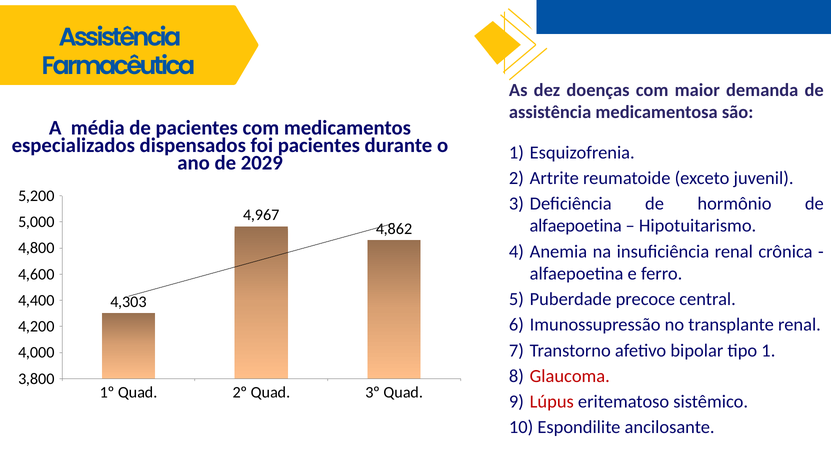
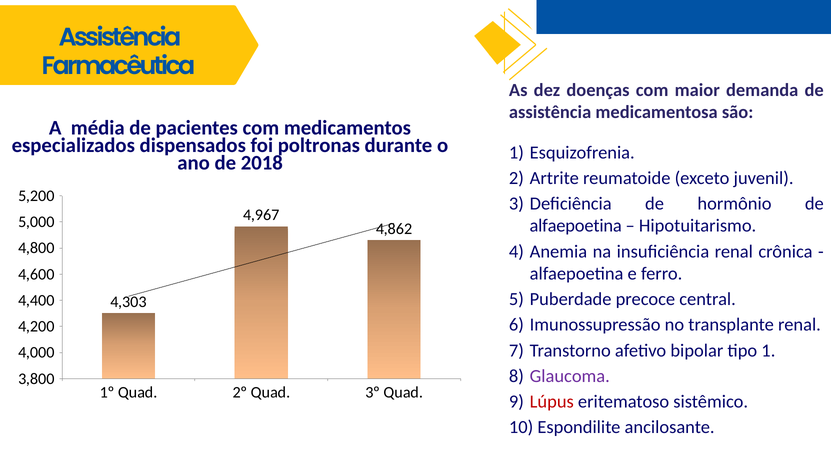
foi pacientes: pacientes -> poltronas (319, 146)
2029: 2029 -> 2018 (262, 163)
Glaucoma colour: red -> purple (570, 376)
